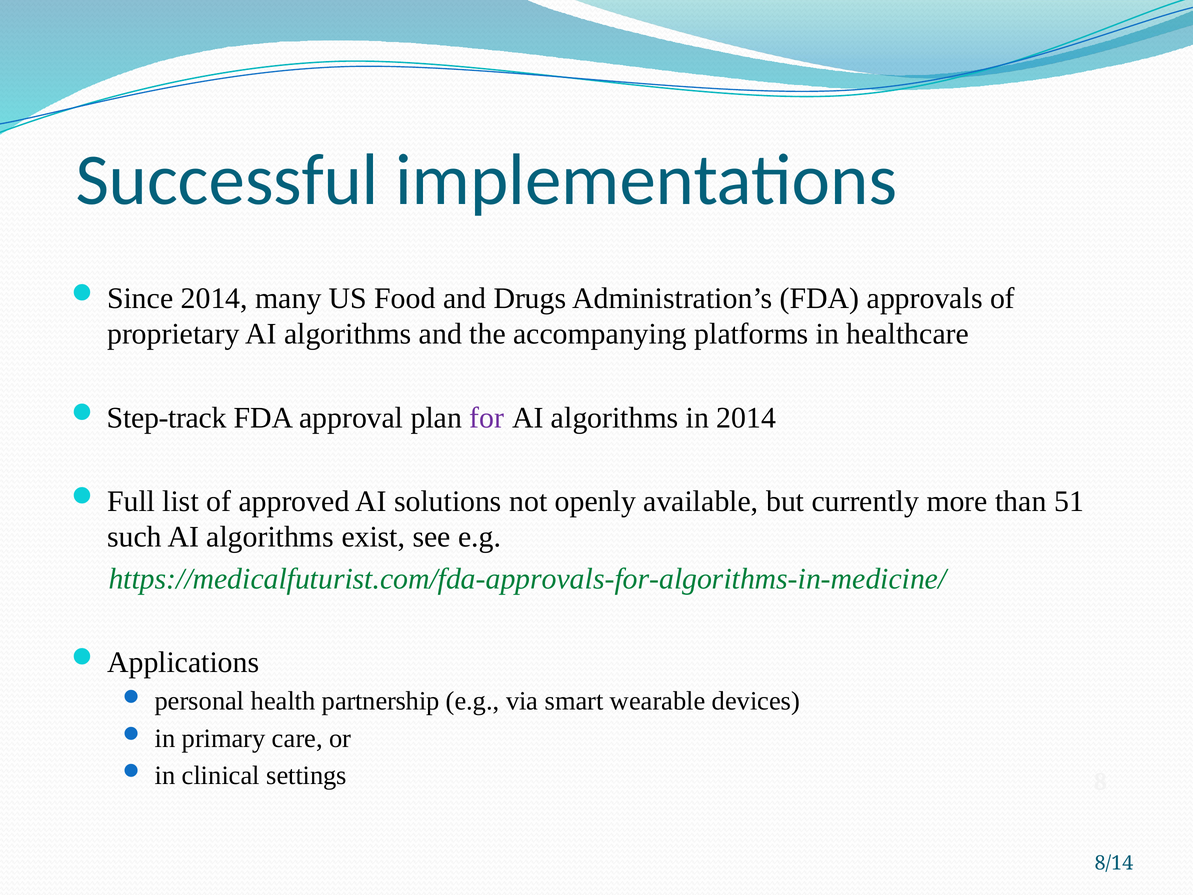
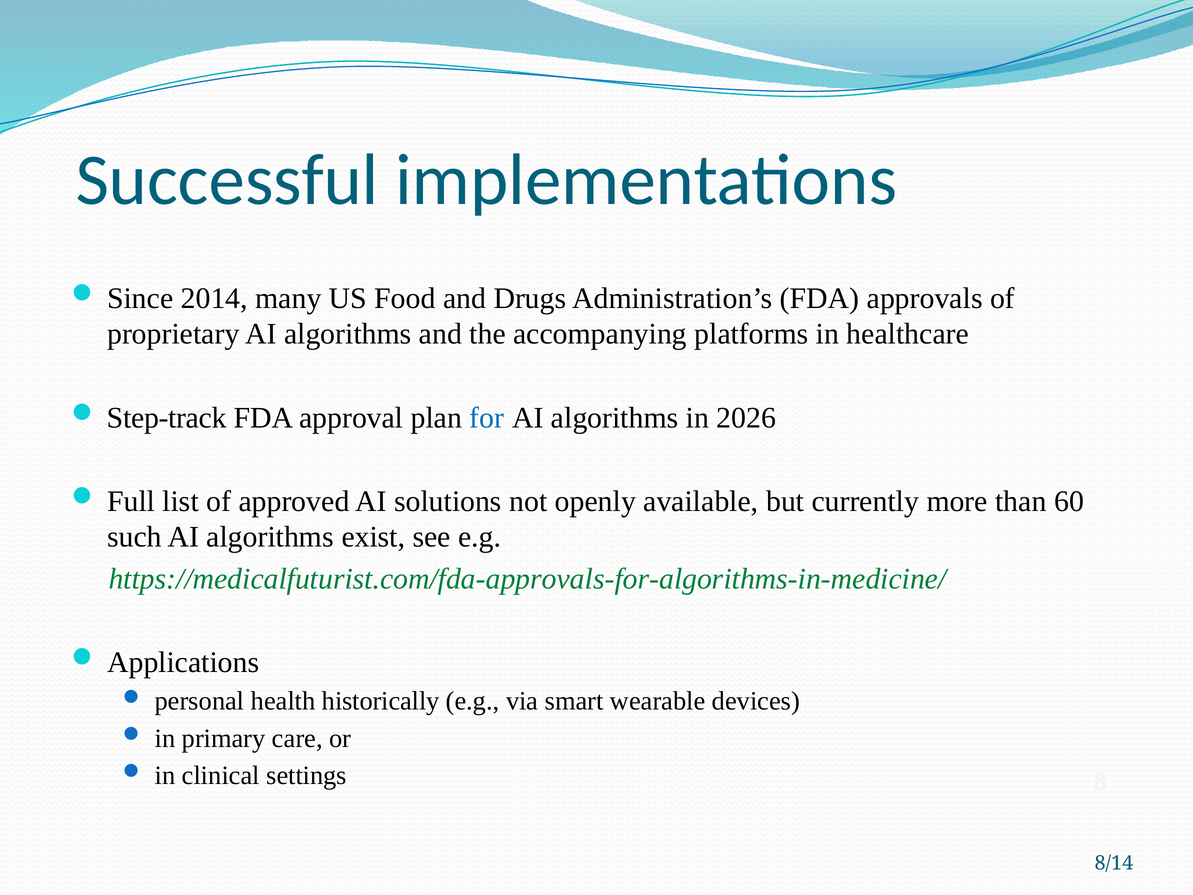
for colour: purple -> blue (487, 418)
in 2014: 2014 -> 2026 (746, 418)
51: 51 -> 60 (1069, 501)
partnership: partnership -> historically (381, 701)
